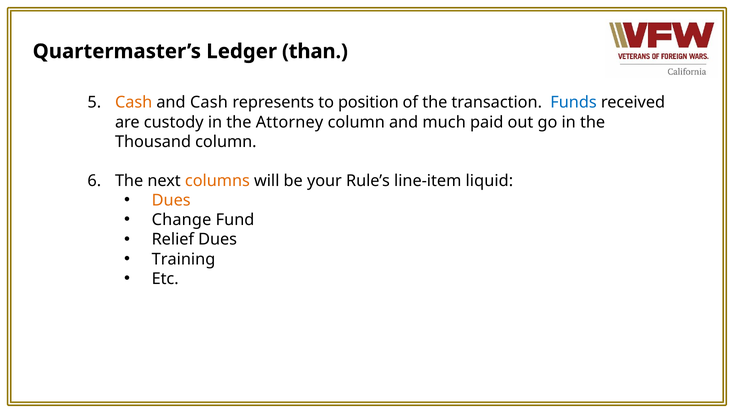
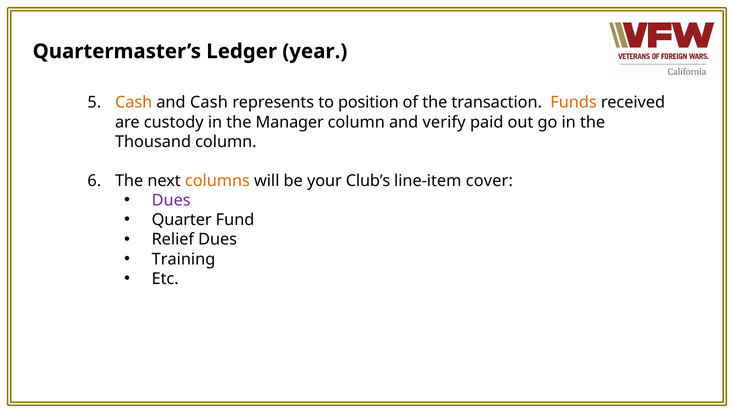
than: than -> year (315, 51)
Funds colour: blue -> orange (574, 103)
Attorney: Attorney -> Manager (290, 122)
much: much -> verify (444, 122)
Rule’s: Rule’s -> Club’s (368, 181)
liquid: liquid -> cover (489, 181)
Dues colour: orange -> purple (171, 200)
Change: Change -> Quarter (182, 220)
